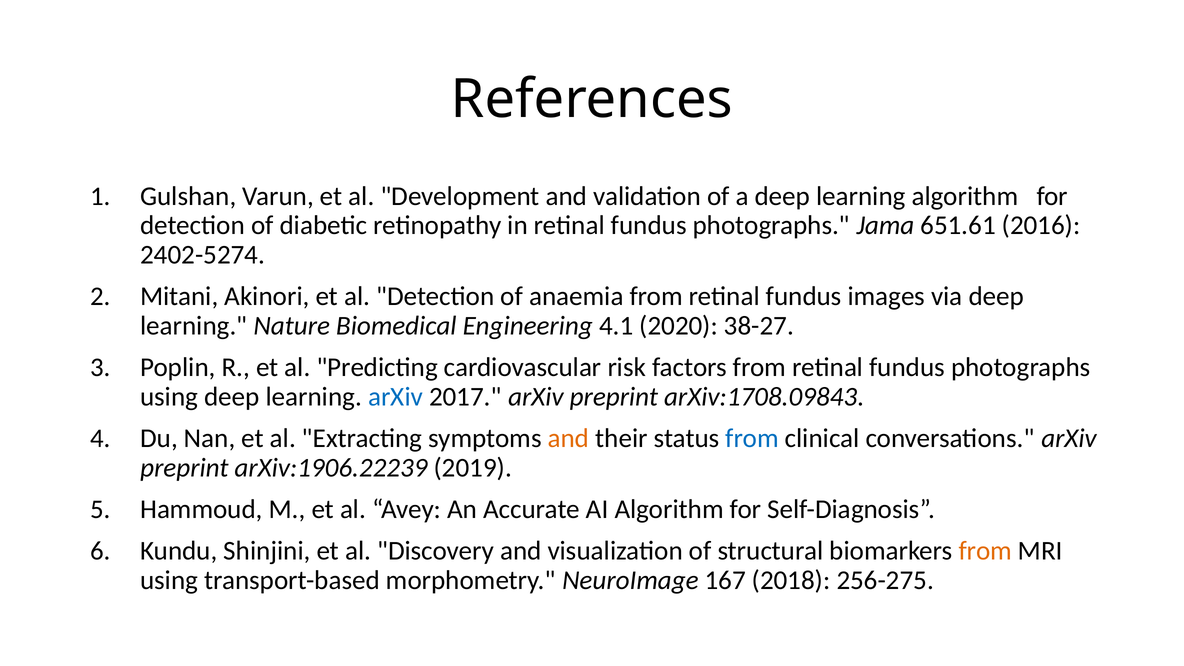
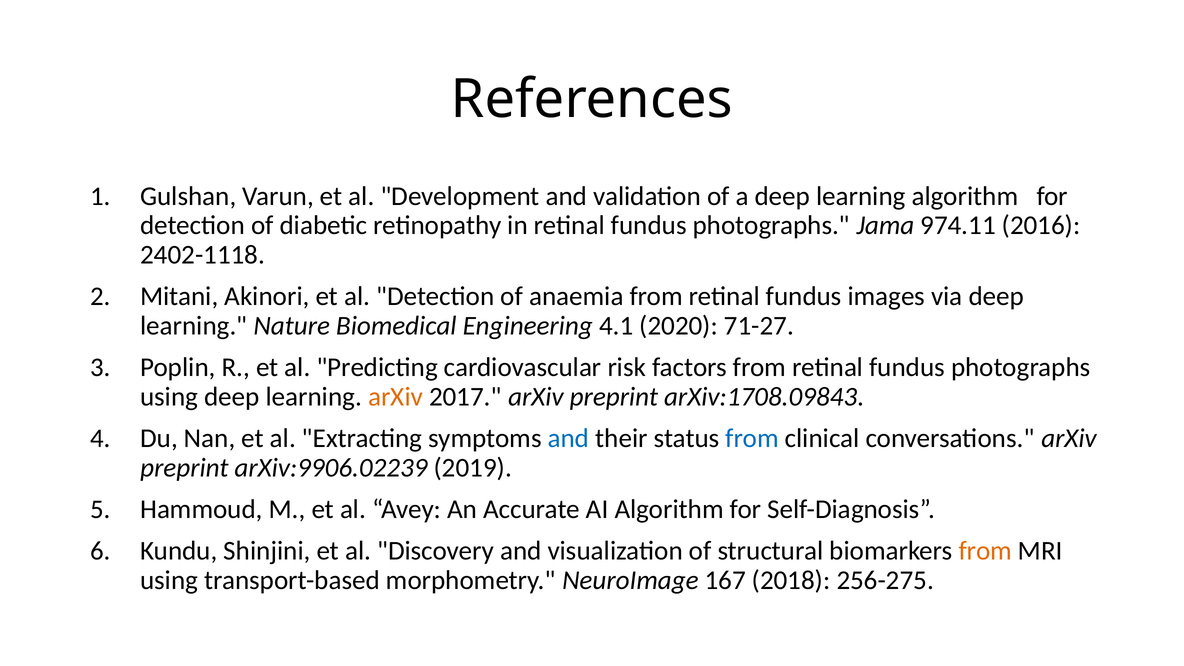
651.61: 651.61 -> 974.11 (958, 225)
2402-5274: 2402-5274 -> 2402-1118 (203, 255)
38-27: 38-27 -> 71-27 (759, 326)
arXiv colour: blue -> orange (396, 397)
and colour: orange -> blue (568, 438)
arXiv:1906.22239: arXiv:1906.22239 -> arXiv:9906.02239 (331, 468)
